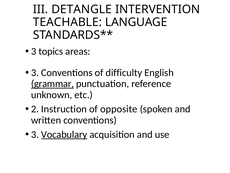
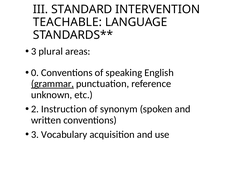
DETANGLE: DETANGLE -> STANDARD (82, 9)
topics: topics -> plural (51, 51)
3: 3 -> 0 (35, 72)
difficulty: difficulty -> speaking (124, 72)
opposite: opposite -> synonym (119, 109)
Vocabulary underline: present -> none (64, 134)
